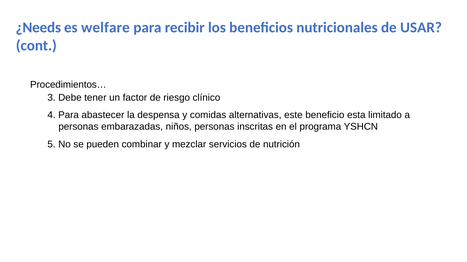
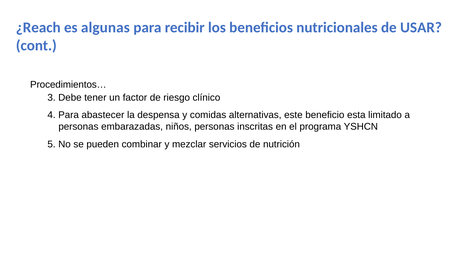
¿Needs: ¿Needs -> ¿Reach (38, 28)
welfare: welfare -> algunas (105, 28)
